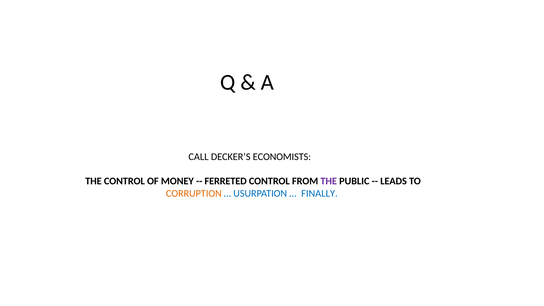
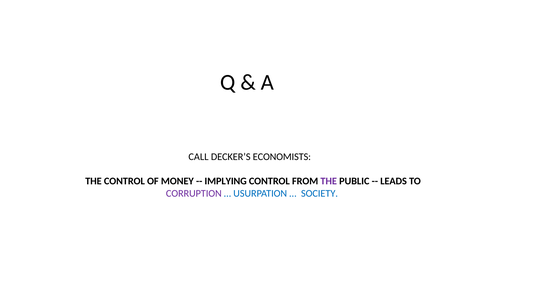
FERRETED: FERRETED -> IMPLYING (226, 181)
CORRUPTION colour: orange -> purple (194, 194)
FINALLY: FINALLY -> SOCIETY (319, 194)
